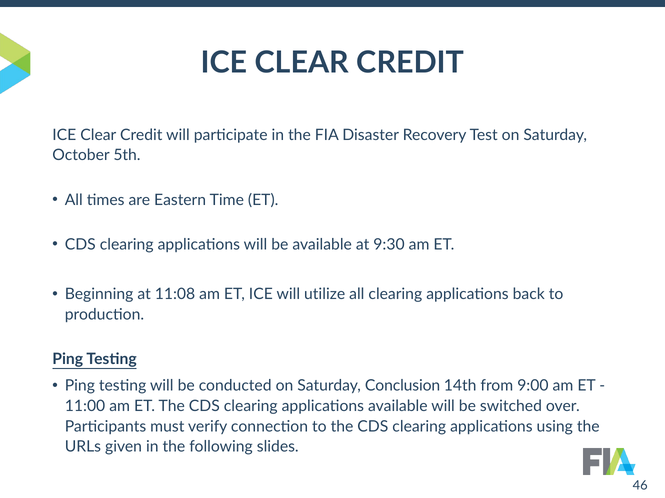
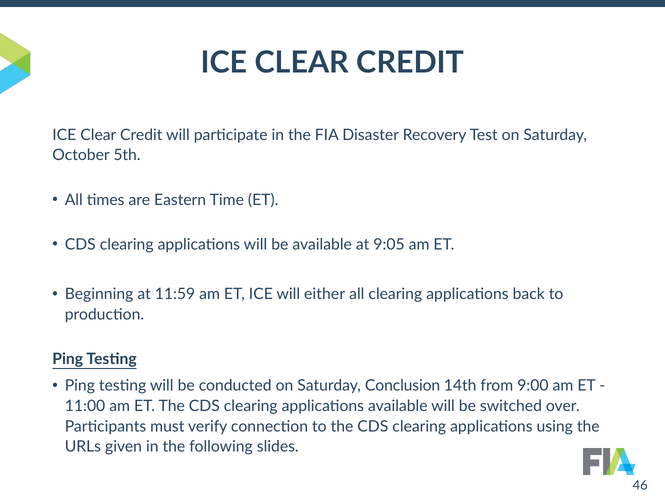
9:30: 9:30 -> 9:05 (389, 245)
11:08: 11:08 -> 11:59 (175, 295)
utilize: utilize -> either (325, 295)
